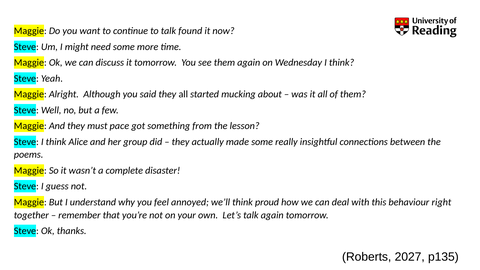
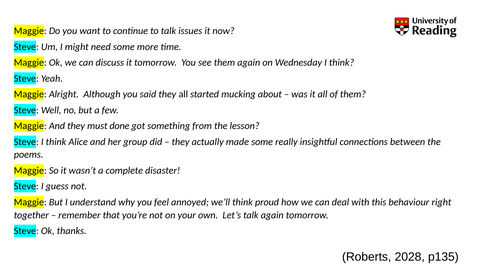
found: found -> issues (190, 31)
pace: pace -> done (119, 126)
2027: 2027 -> 2028 (410, 257)
